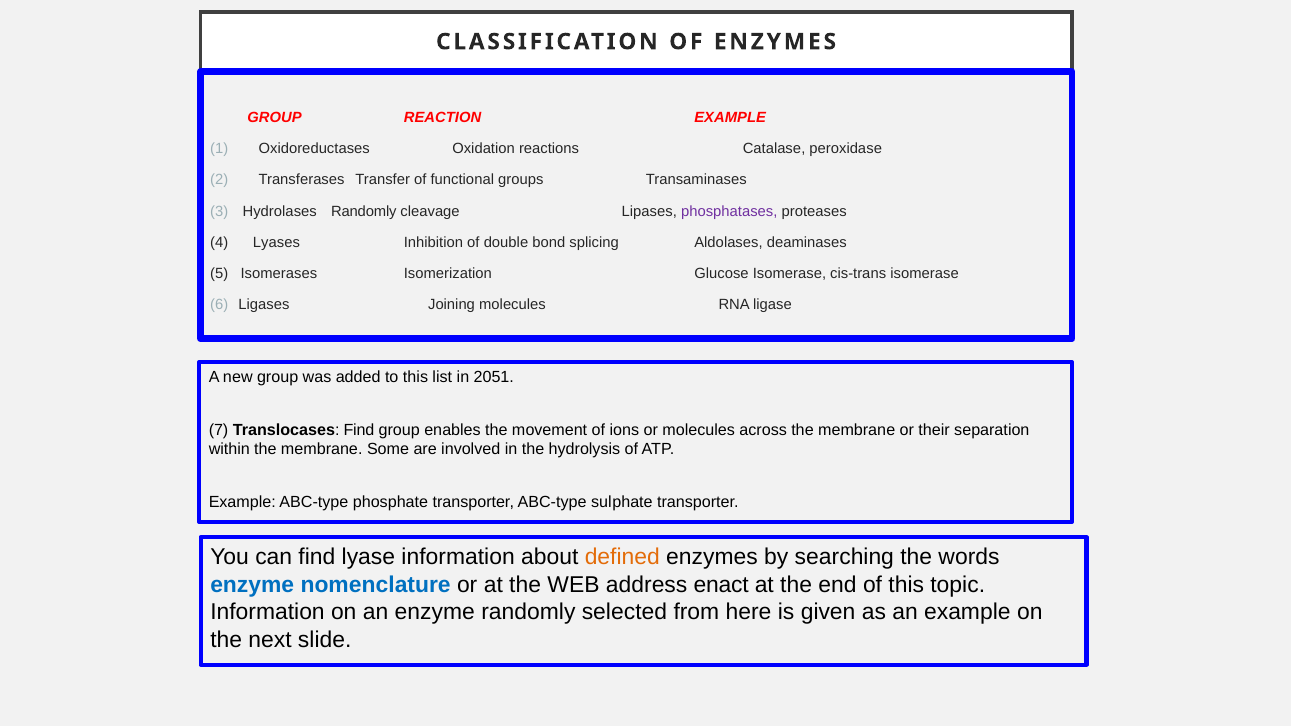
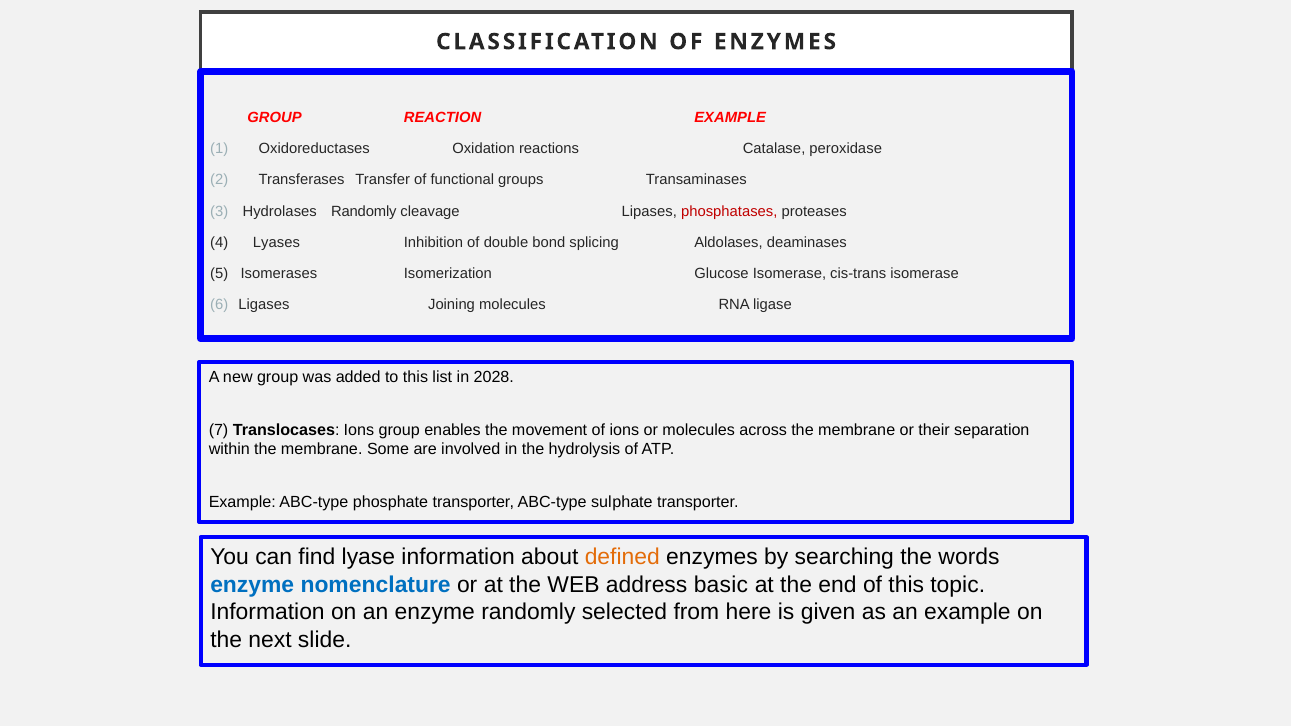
phosphatases colour: purple -> red (729, 211)
2051: 2051 -> 2028 (494, 378)
Translocases Find: Find -> Ions (359, 430)
enact: enact -> basic (721, 585)
